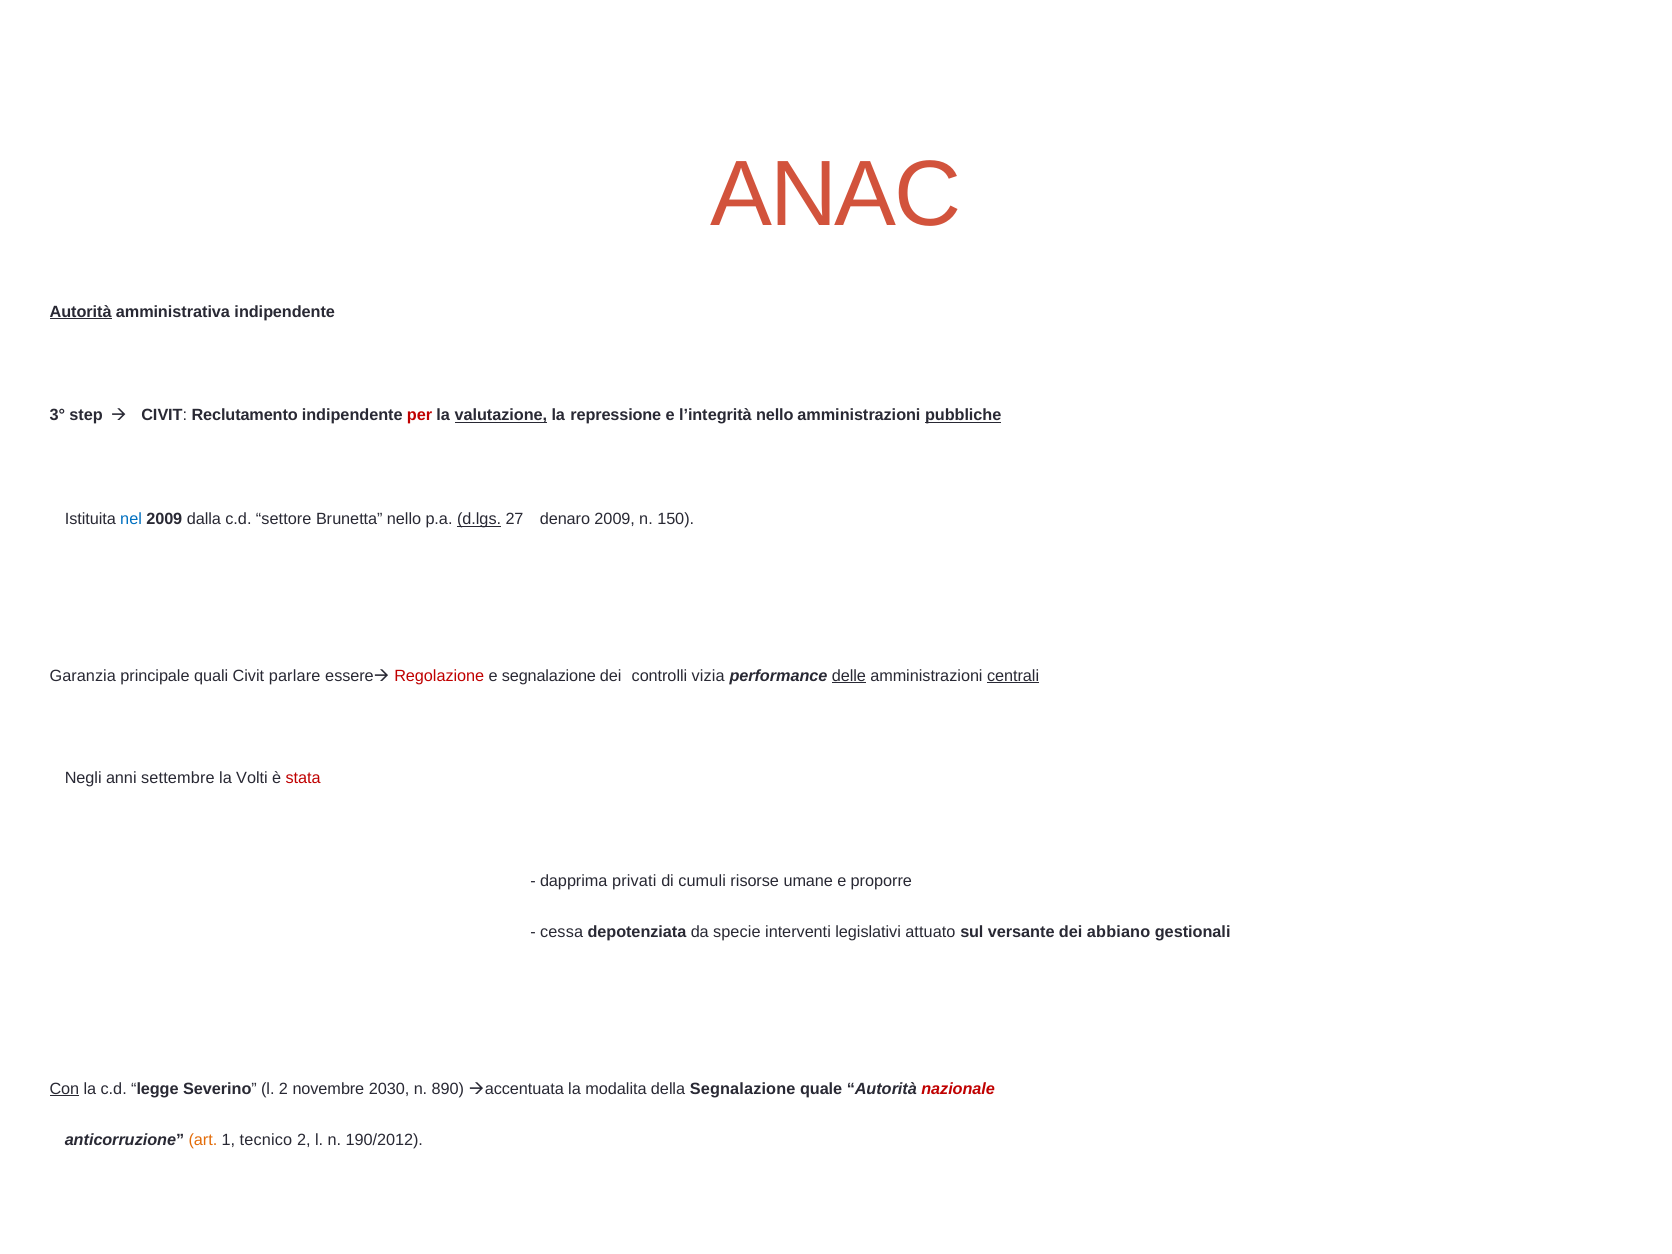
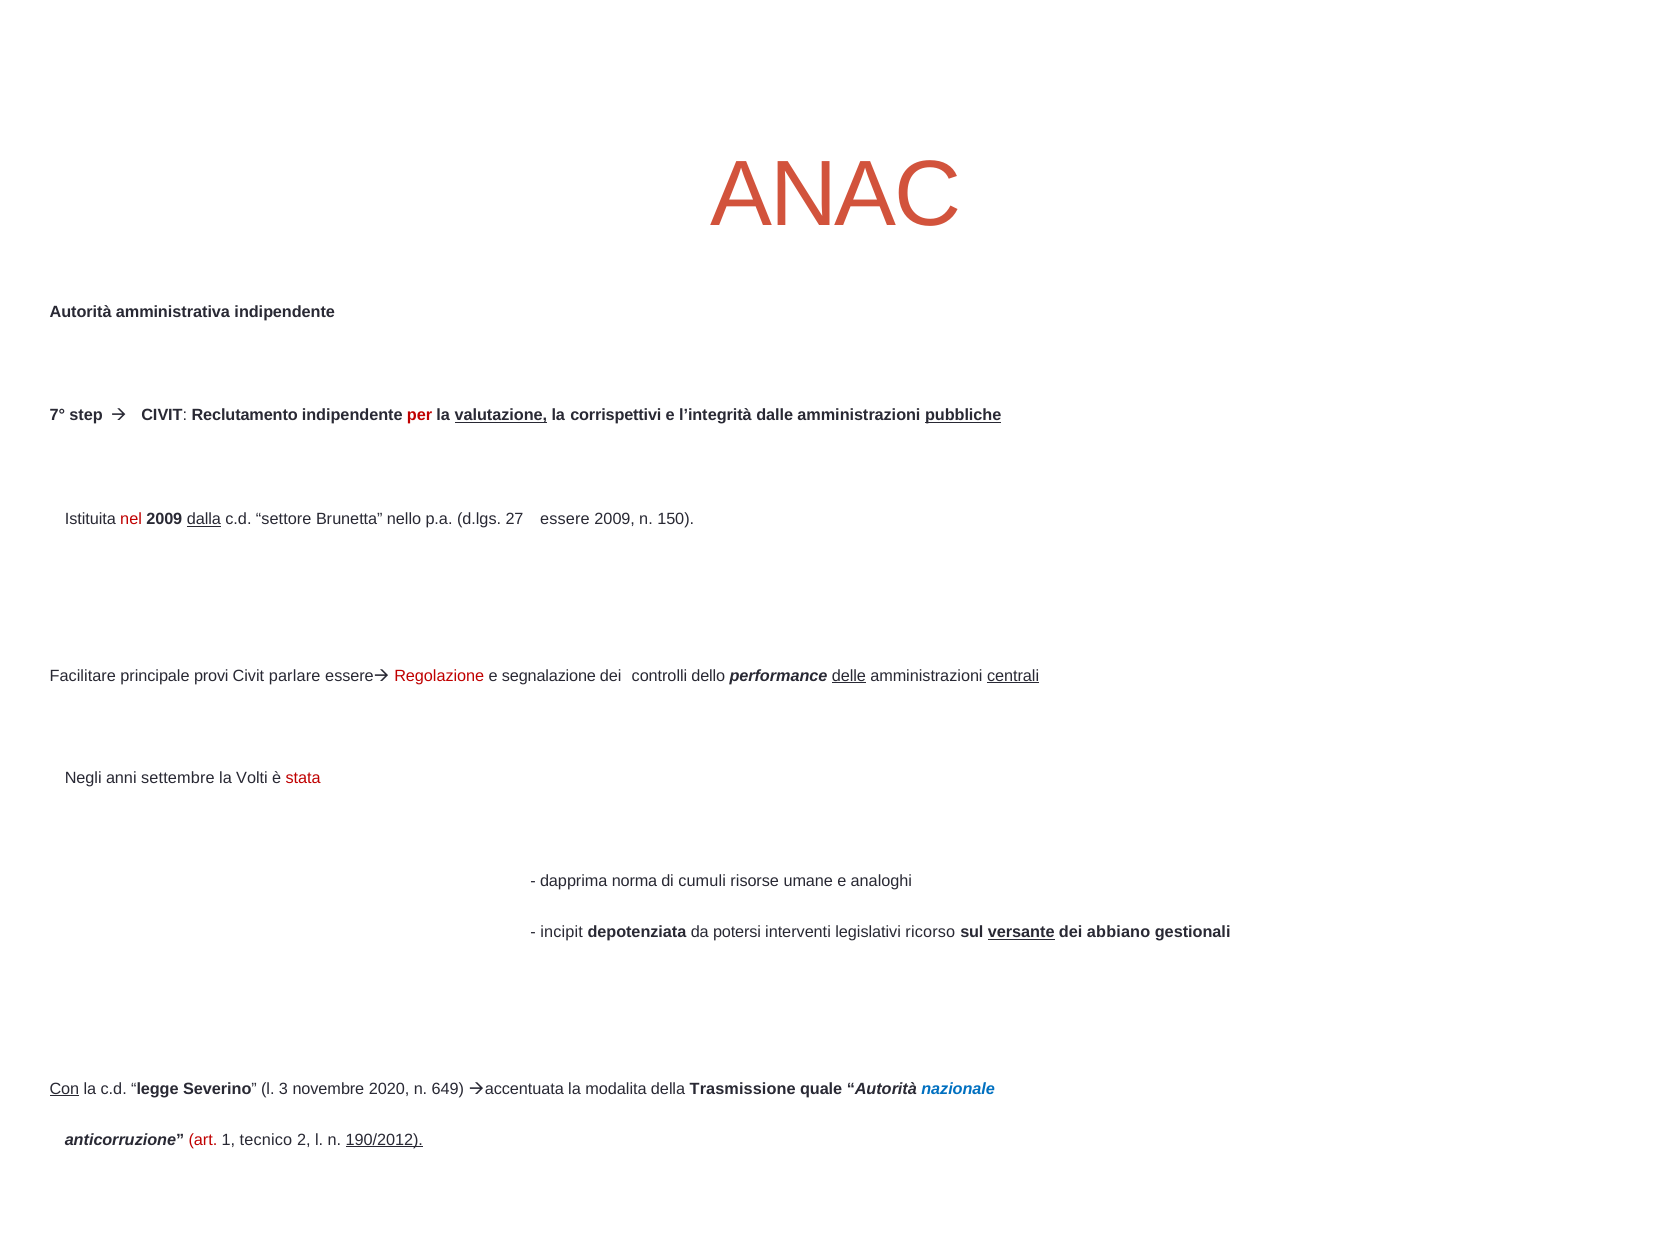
Autorità underline: present -> none (81, 312)
3°: 3° -> 7° (57, 416)
repressione: repressione -> corrispettivi (616, 416)
l’integrità nello: nello -> dalle (775, 416)
nel colour: blue -> red (131, 519)
dalla underline: none -> present (204, 519)
d.lgs underline: present -> none (479, 519)
denaro: denaro -> essere (565, 519)
Garanzia: Garanzia -> Facilitare (83, 676)
quali: quali -> provi (211, 676)
vizia: vizia -> dello (708, 676)
privati: privati -> norma (634, 881)
proporre: proporre -> analoghi (881, 881)
cessa: cessa -> incipit (562, 932)
specie: specie -> potersi (737, 932)
attuato: attuato -> ricorso (930, 932)
versante underline: none -> present (1021, 932)
l 2: 2 -> 3 (283, 1089)
2030: 2030 -> 2020 (389, 1089)
890: 890 -> 649 (448, 1089)
della Segnalazione: Segnalazione -> Trasmissione (743, 1089)
nazionale colour: red -> blue (958, 1089)
art colour: orange -> red (203, 1140)
190/2012 underline: none -> present (384, 1140)
